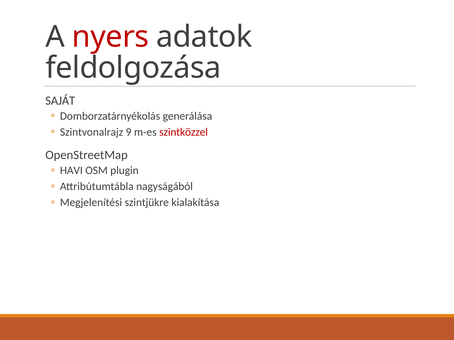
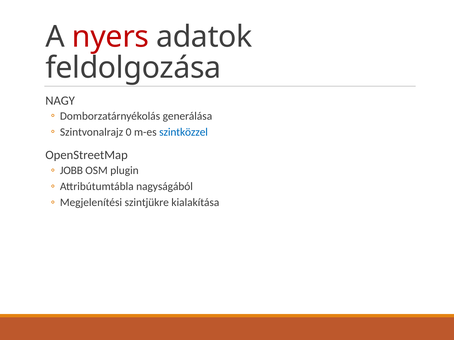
SAJÁT: SAJÁT -> NAGY (60, 101)
9: 9 -> 0 (129, 132)
szintközzel colour: red -> blue (184, 132)
HAVI: HAVI -> JOBB (71, 171)
